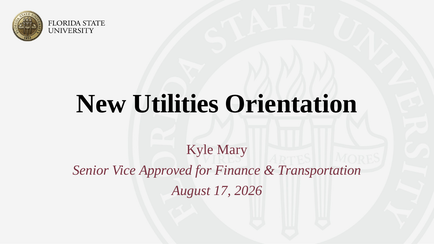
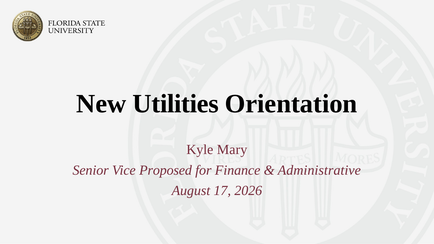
Approved: Approved -> Proposed (166, 170)
Transportation: Transportation -> Administrative (319, 170)
